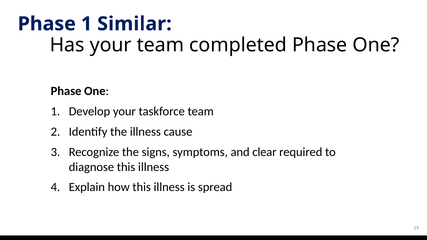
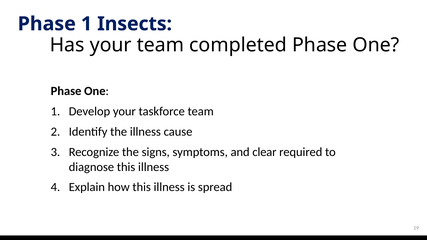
Similar: Similar -> Insects (135, 24)
